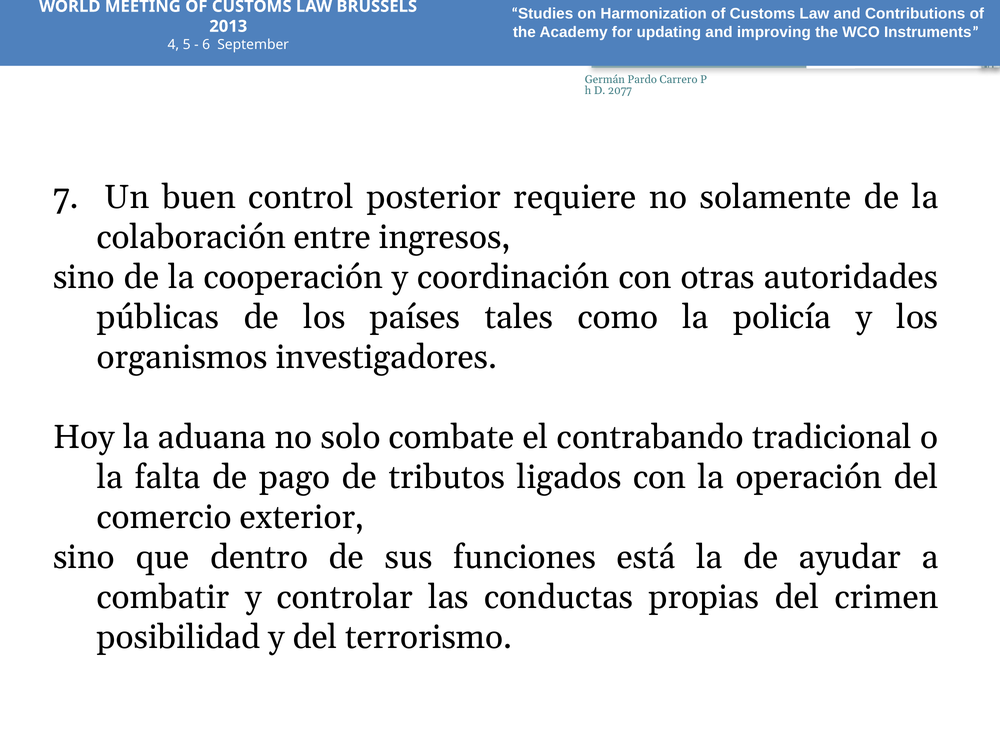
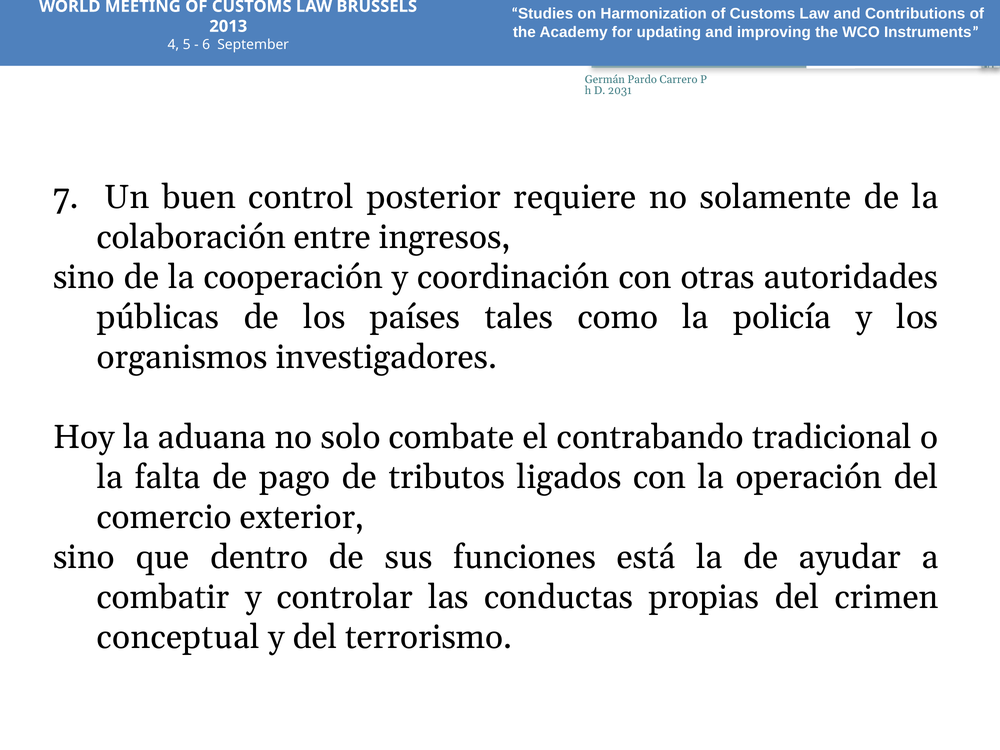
2077: 2077 -> 2031 (620, 90)
posibilidad: posibilidad -> conceptual (178, 637)
